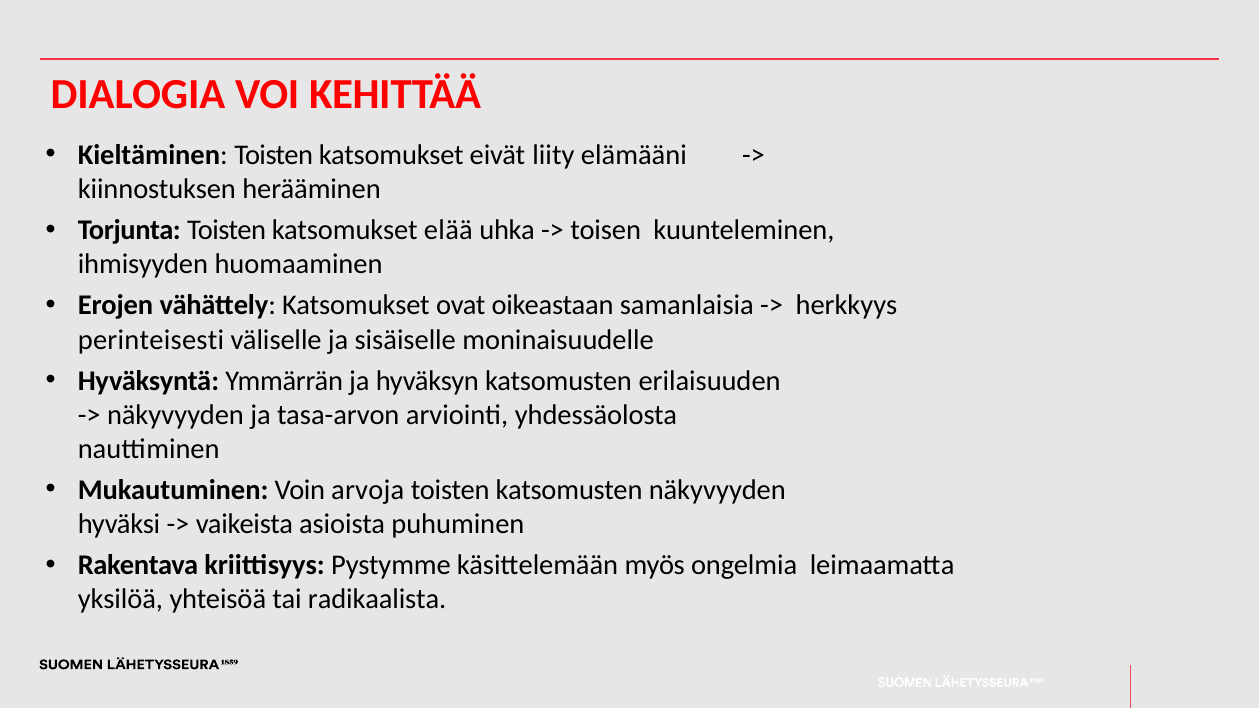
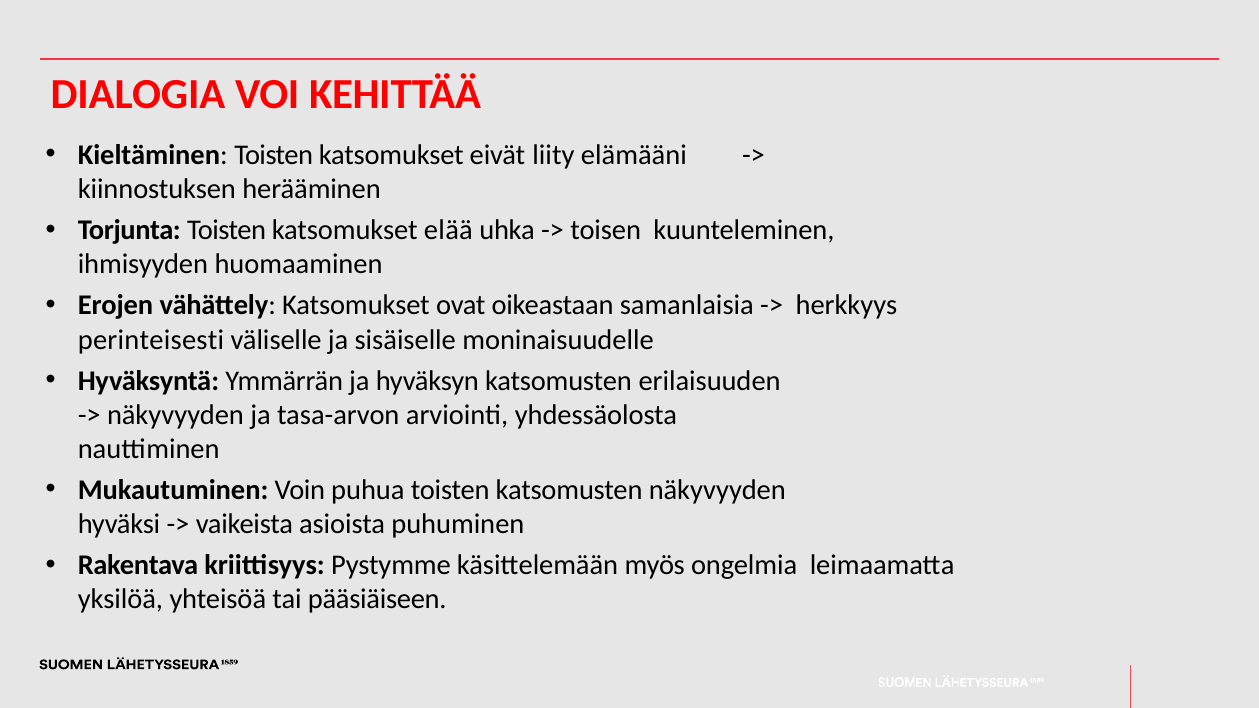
arvoja: arvoja -> puhua (368, 490)
radikaalista: radikaalista -> pääsiäiseen (377, 600)
